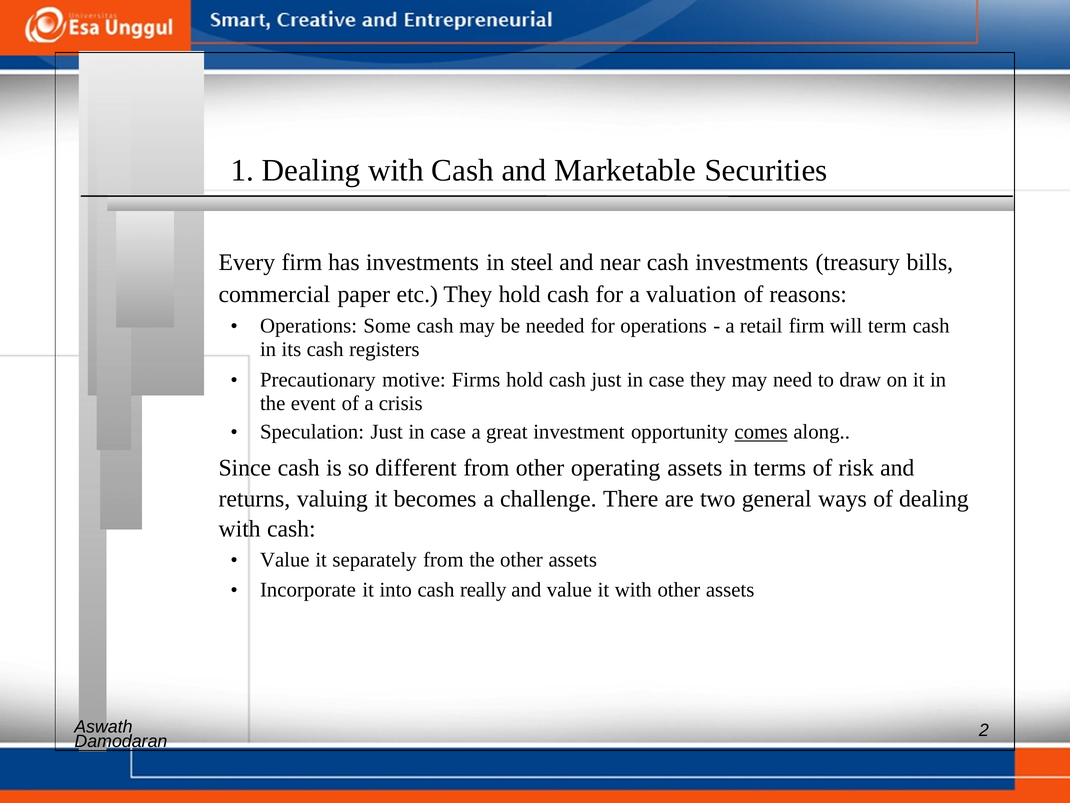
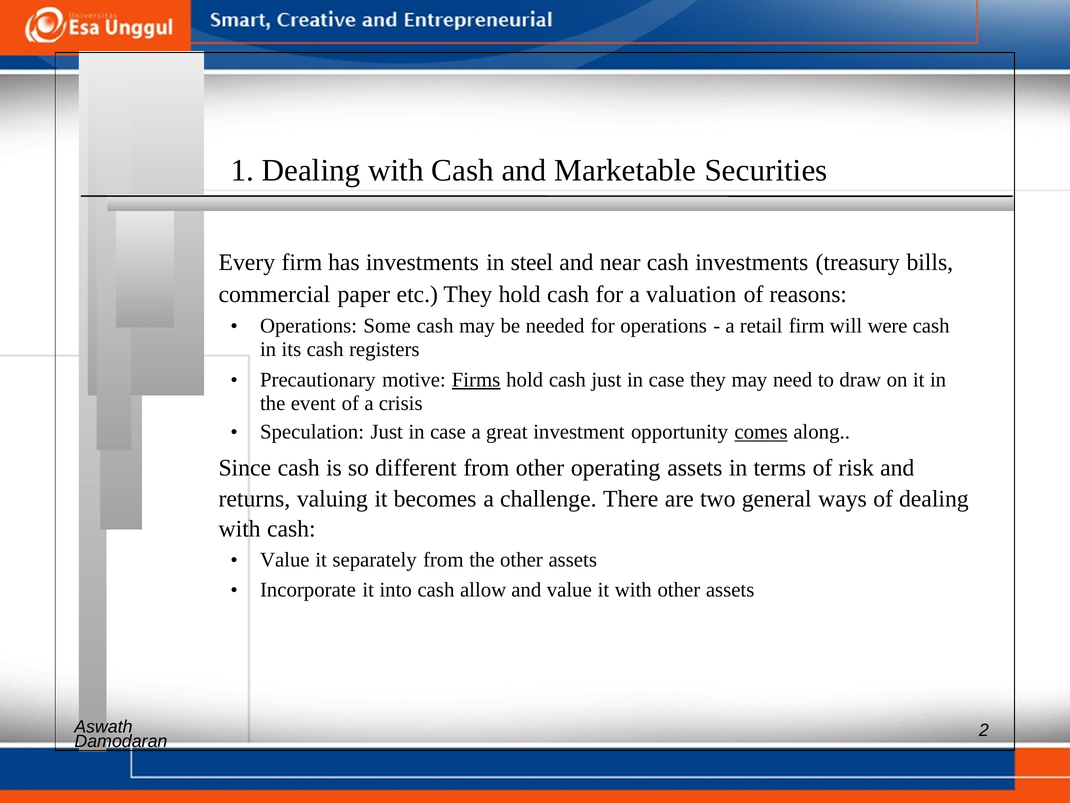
term: term -> were (888, 326)
Firms underline: none -> present (476, 380)
really: really -> allow (483, 590)
